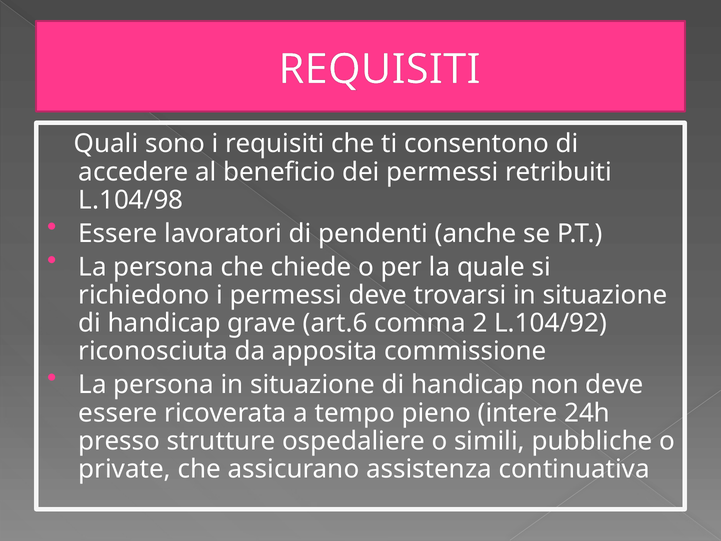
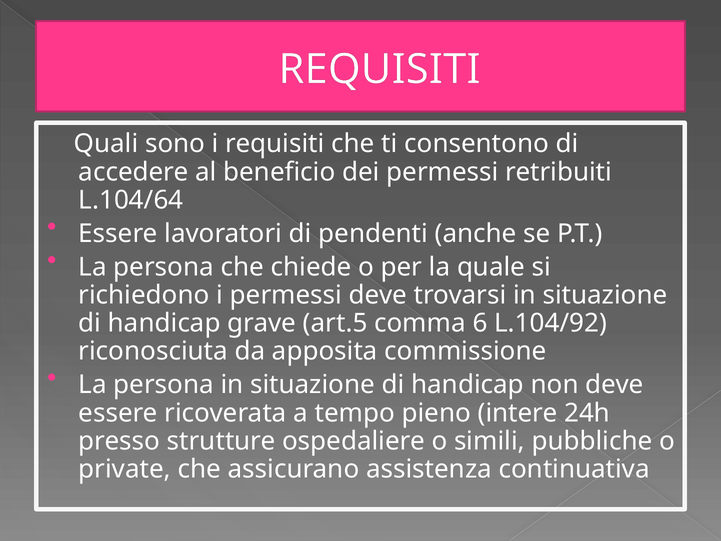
L.104/98: L.104/98 -> L.104/64 (131, 200)
art.6: art.6 -> art.5 (335, 323)
2: 2 -> 6 (480, 323)
